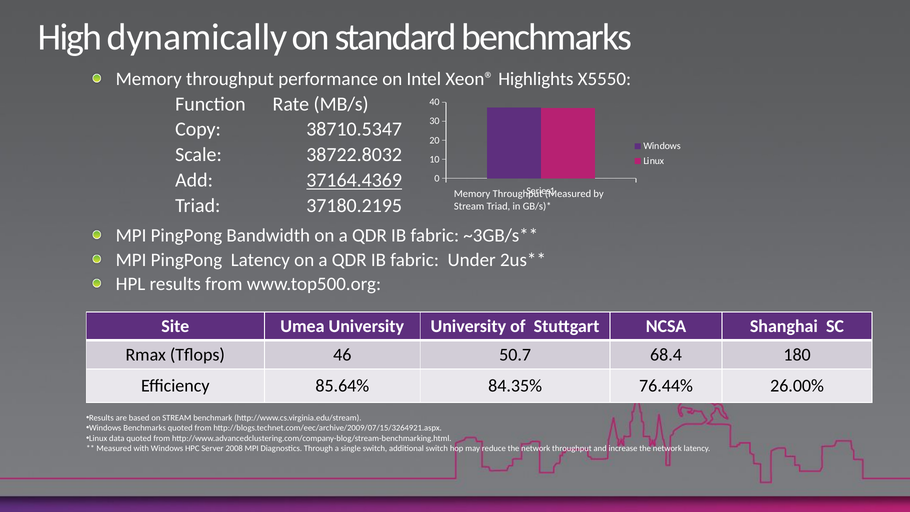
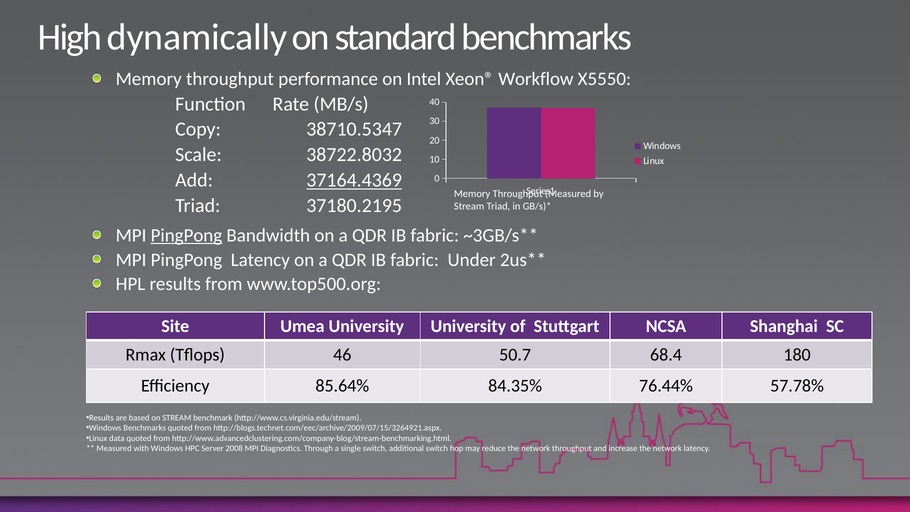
Highlights: Highlights -> Workflow (536, 79)
PingPong underline: none -> present (186, 235)
26.00%: 26.00% -> 57.78% (797, 386)
